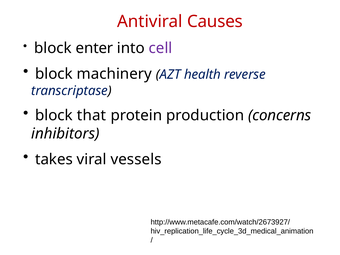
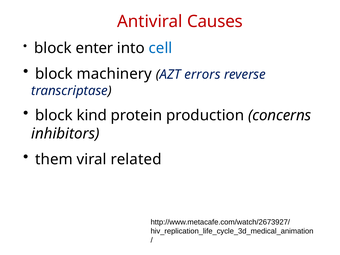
cell colour: purple -> blue (161, 48)
health: health -> errors (202, 75)
that: that -> kind (92, 115)
takes: takes -> them (54, 159)
vessels: vessels -> related (136, 159)
